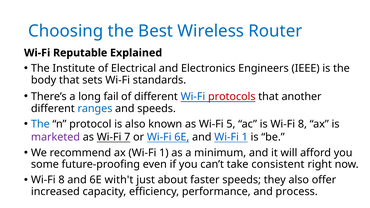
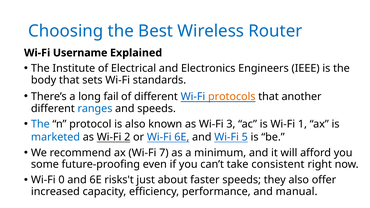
Reputable: Reputable -> Username (80, 53)
protocols colour: red -> orange (232, 97)
5: 5 -> 3 (231, 124)
is Wi-Fi 8: 8 -> 1 (302, 124)
marketed colour: purple -> blue (55, 137)
7: 7 -> 2 (127, 137)
and Wi-Fi 1: 1 -> 5 (245, 137)
ax Wi-Fi 1: 1 -> 7 (164, 153)
8: 8 -> 0 (61, 180)
with't: with't -> risks't (119, 180)
process: process -> manual (297, 192)
